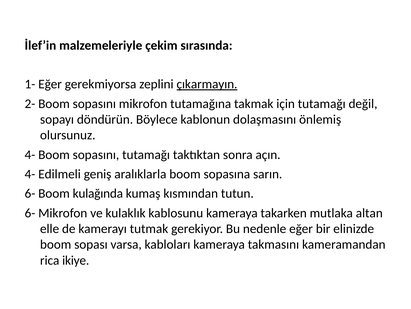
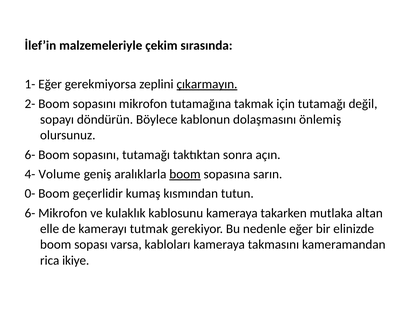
4-: 4- -> 6- (30, 154)
Edilmeli: Edilmeli -> Volume (59, 174)
boom underline: none -> present (185, 174)
6-: 6- -> 0- (30, 193)
kulağında: kulağında -> geçerlidir (98, 193)
